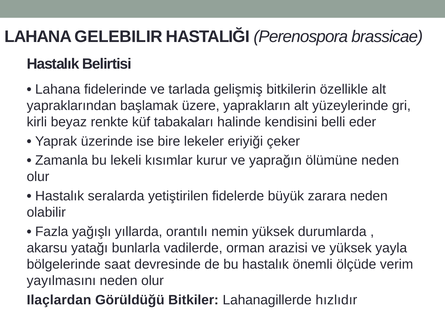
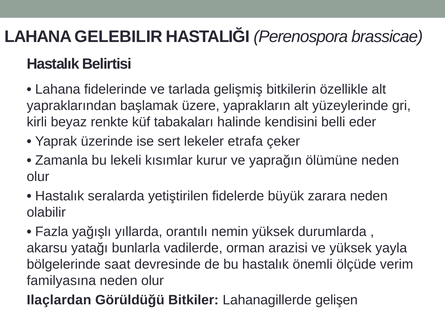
bire: bire -> sert (169, 141)
eriyiği: eriyiği -> etrafa (245, 141)
yayılmasını: yayılmasını -> familyasına (61, 280)
hızlıdır: hızlıdır -> gelişen (337, 300)
